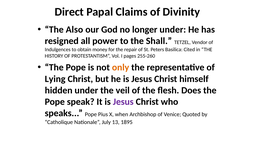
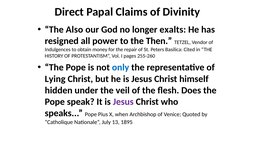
longer under: under -> exalts (173, 30)
Shall: Shall -> Then (159, 41)
only colour: orange -> blue (121, 68)
